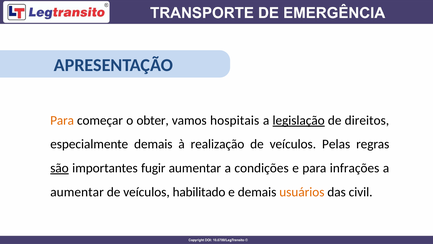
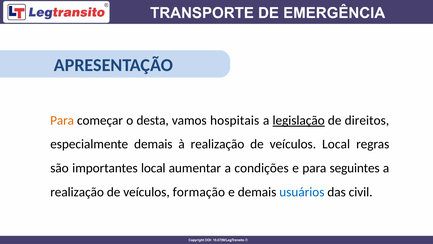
obter: obter -> desta (153, 120)
veículos Pelas: Pelas -> Local (336, 144)
são underline: present -> none (59, 168)
importantes fugir: fugir -> local (153, 168)
infrações: infrações -> seguintes (355, 168)
aumentar: aumentar -> realização (77, 192)
habilitado: habilitado -> formação (199, 192)
usuários colour: orange -> blue (302, 192)
